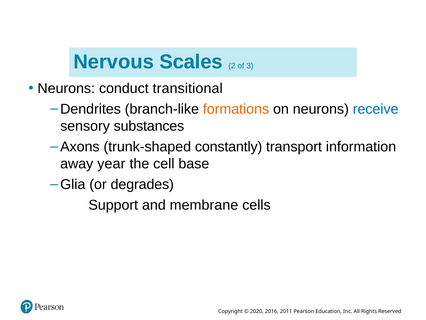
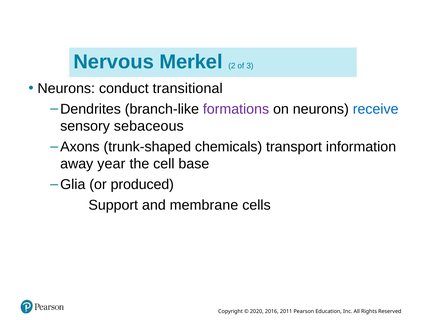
Scales: Scales -> Merkel (191, 62)
formations colour: orange -> purple (236, 109)
substances: substances -> sebaceous (149, 126)
constantly: constantly -> chemicals (229, 147)
degrades: degrades -> produced (142, 184)
